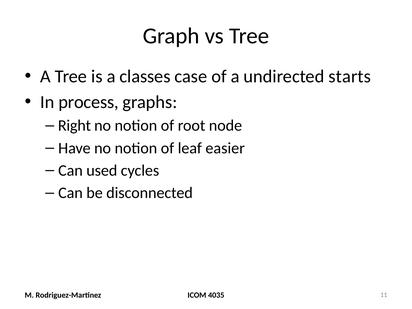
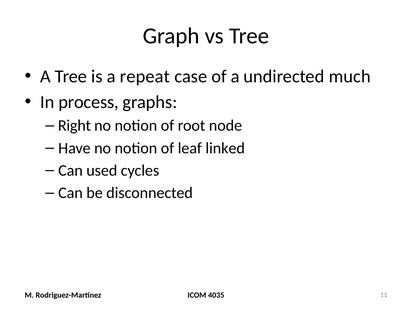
classes: classes -> repeat (145, 76)
starts: starts -> much (350, 76)
easier: easier -> linked (225, 148)
